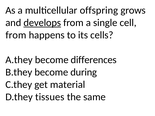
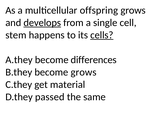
from: from -> stem (16, 35)
cells underline: none -> present (102, 35)
become during: during -> grows (84, 72)
tissues: tissues -> passed (50, 97)
